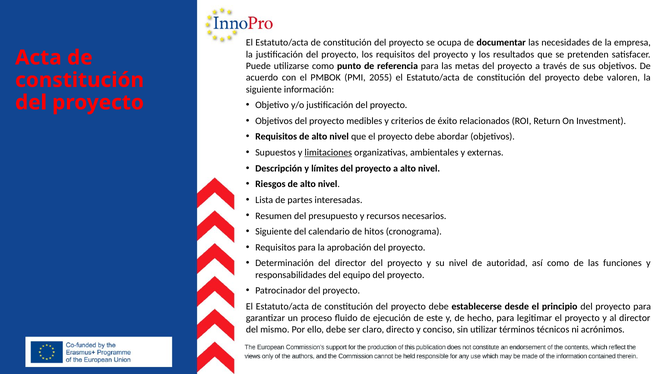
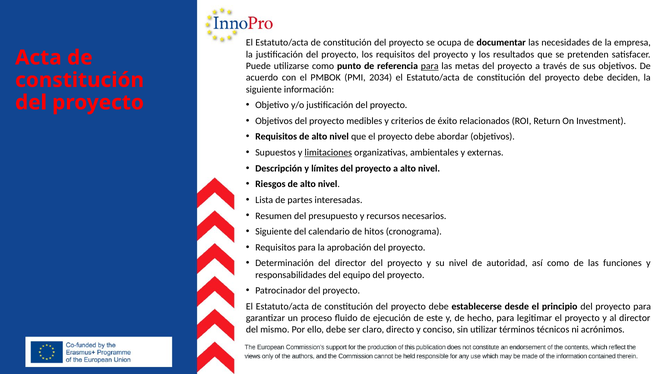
para underline: none -> present (430, 66)
2055: 2055 -> 2034 (381, 78)
valoren: valoren -> deciden (624, 78)
